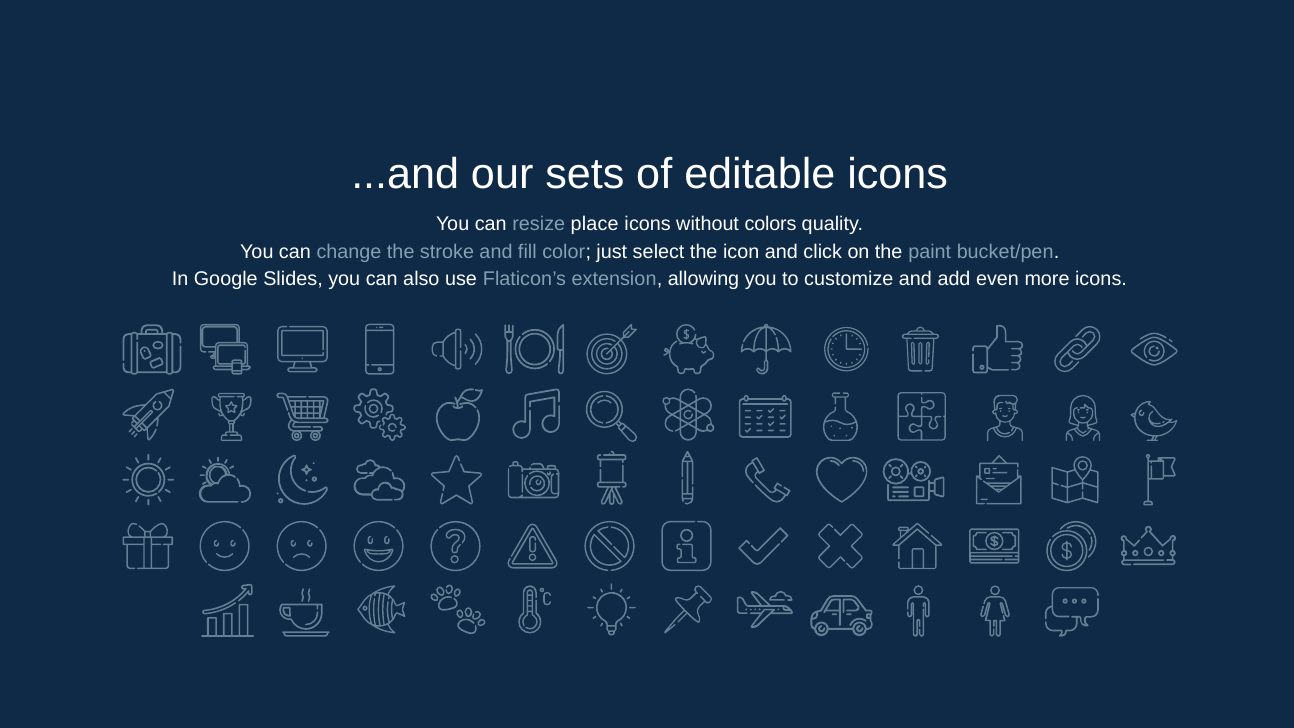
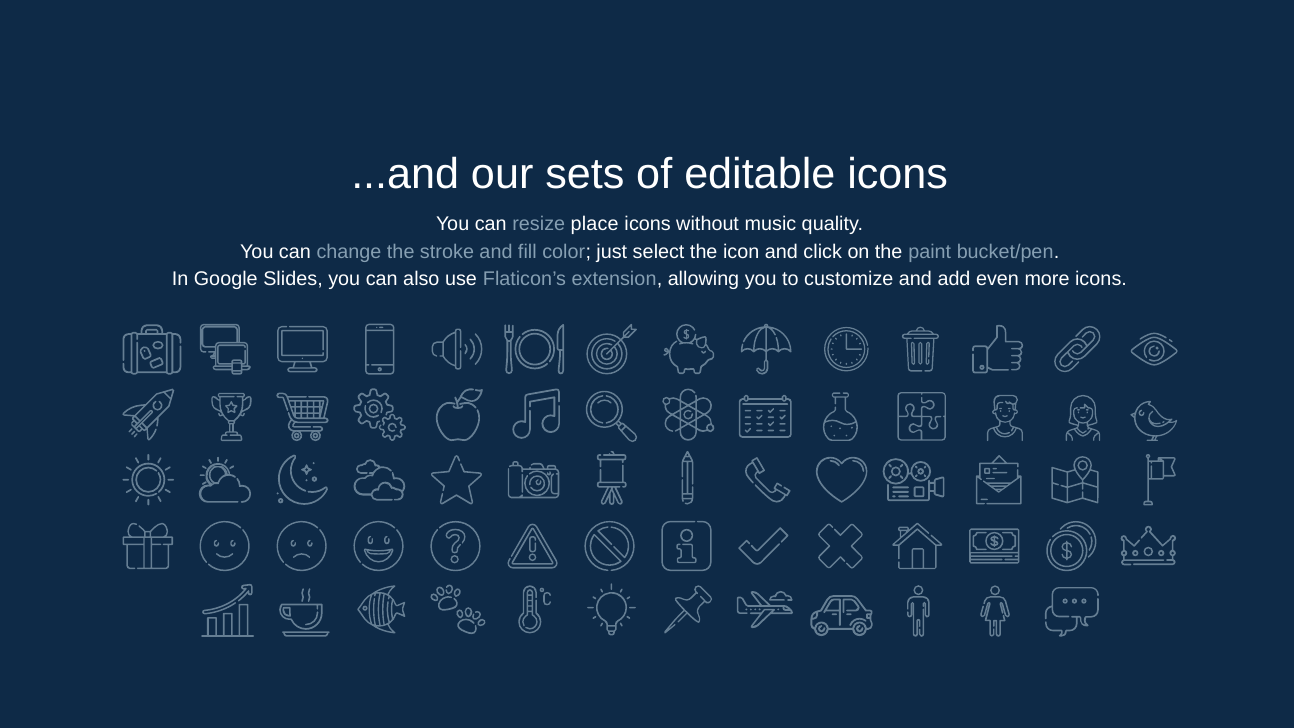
colors: colors -> music (771, 224)
